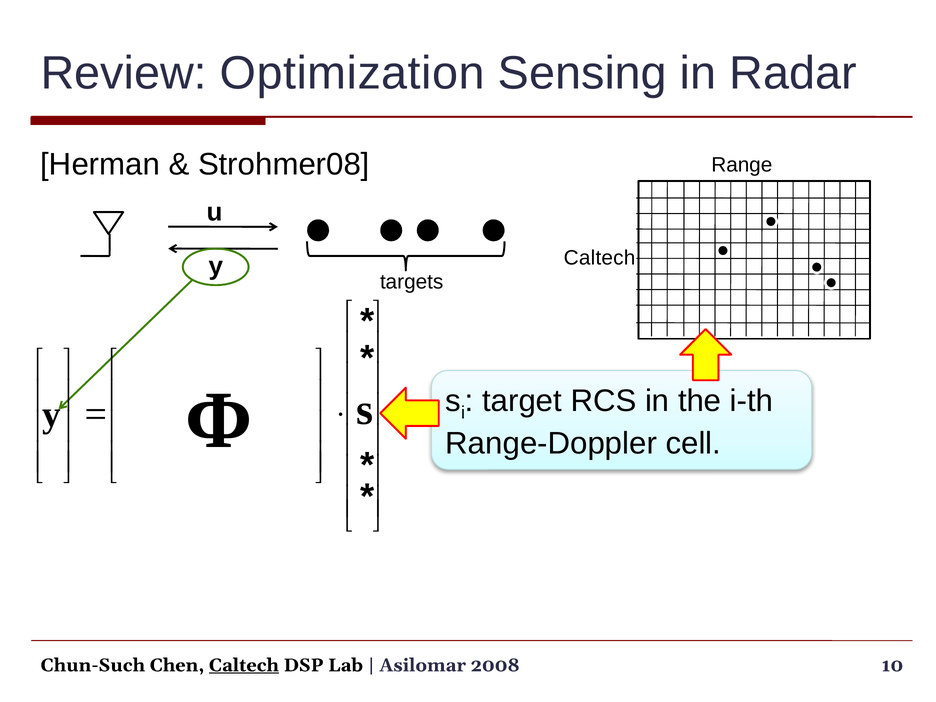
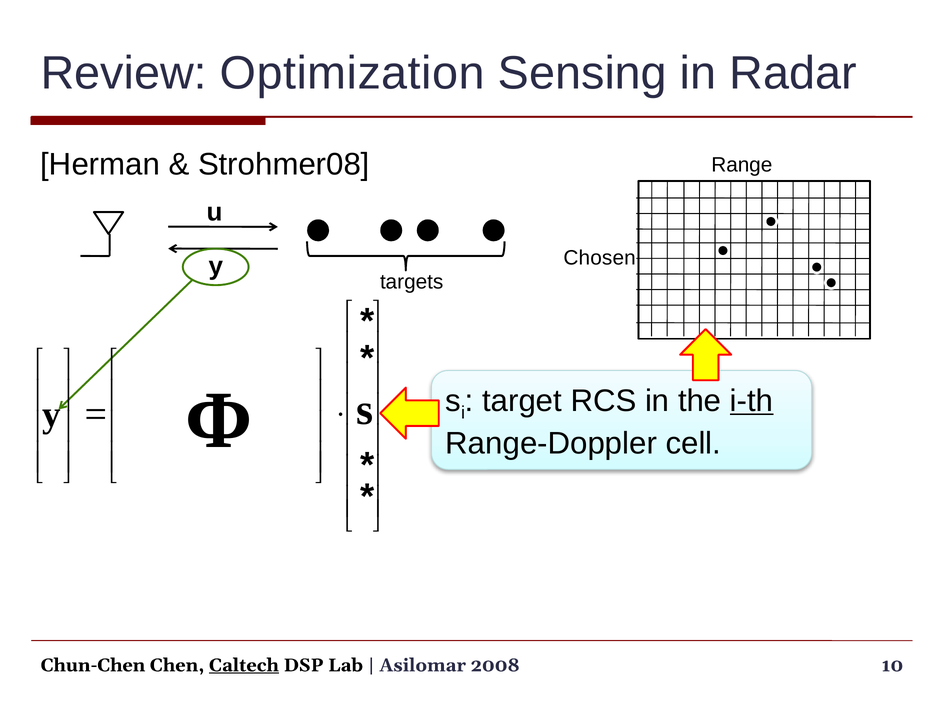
Caltech: Caltech -> Chosen (600, 258)
i-th underline: none -> present (752, 401)
Chun-Such: Chun-Such -> Chun-Chen (93, 665)
